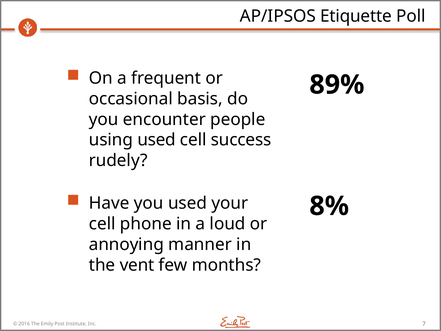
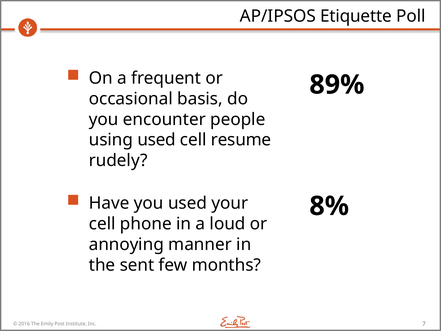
success: success -> resume (241, 140)
vent: vent -> sent (137, 265)
